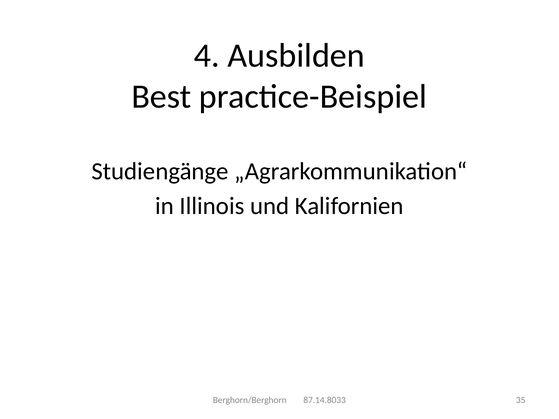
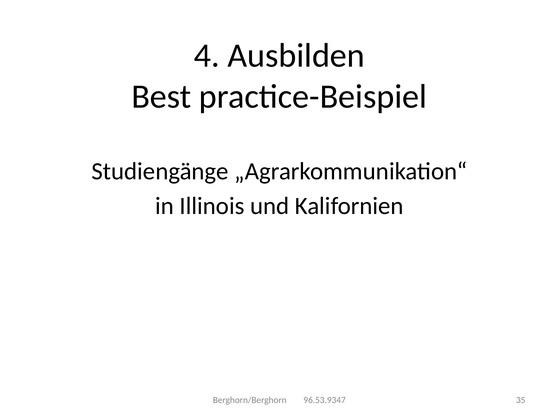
87.14.8033: 87.14.8033 -> 96.53.9347 (325, 400)
